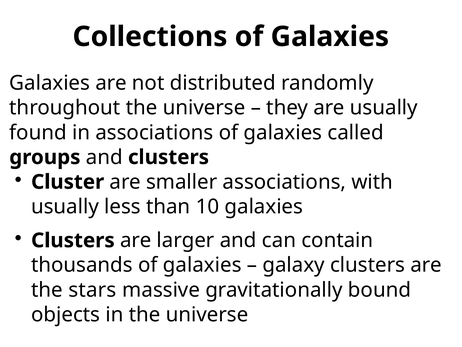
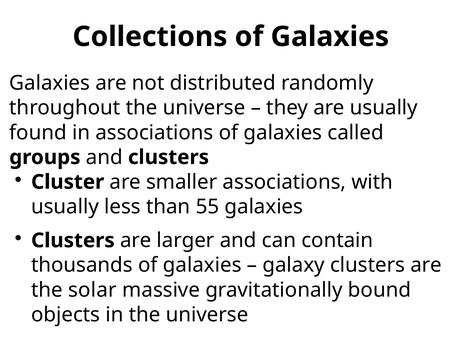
10: 10 -> 55 (207, 206)
stars: stars -> solar (92, 289)
